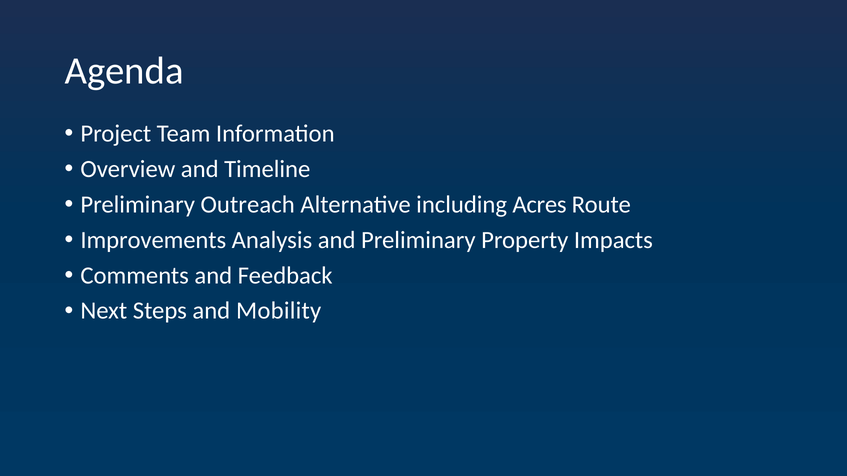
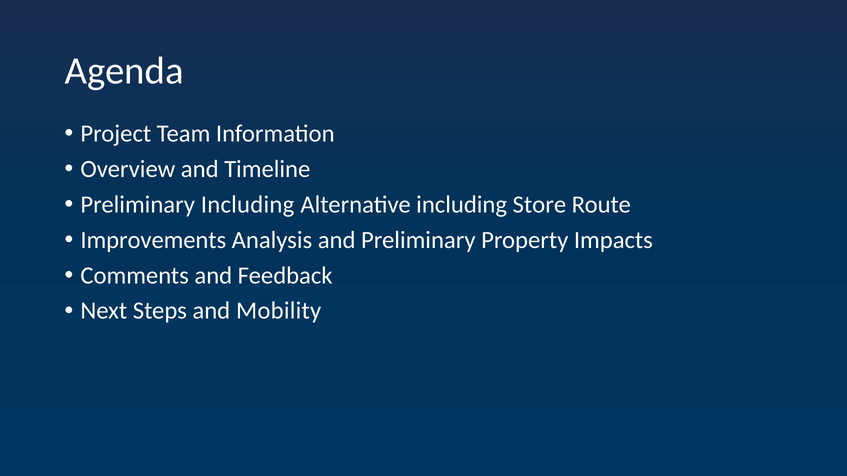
Preliminary Outreach: Outreach -> Including (248, 205)
Acres: Acres -> Store (539, 205)
